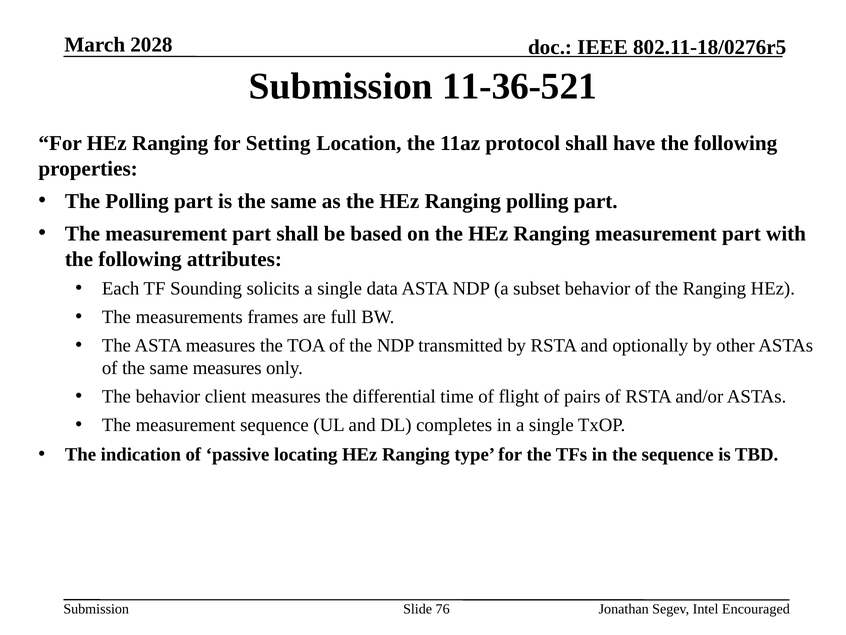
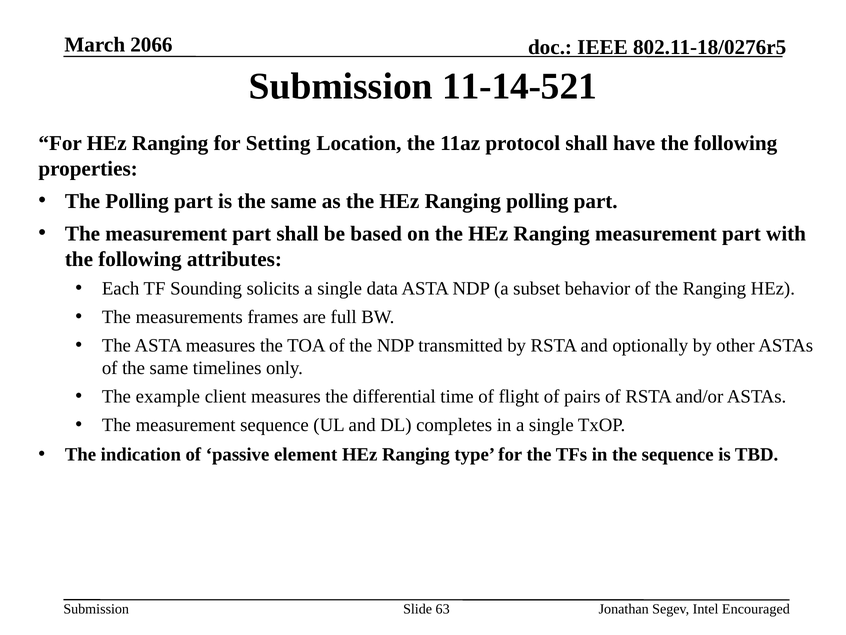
2028: 2028 -> 2066 (151, 45)
11-36-521: 11-36-521 -> 11-14-521 (520, 86)
same measures: measures -> timelines (227, 368)
The behavior: behavior -> example (168, 396)
locating: locating -> element (306, 454)
76: 76 -> 63 (443, 609)
